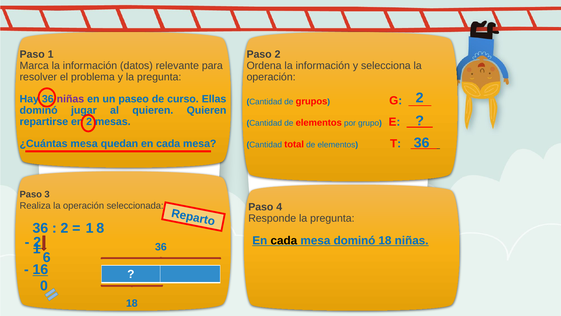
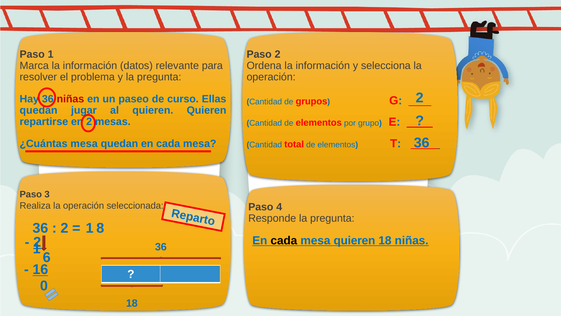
niñas colour: purple -> red (70, 99)
dominó: dominó -> quedan (39, 110)
mesa dominó: dominó -> quieren (354, 240)
